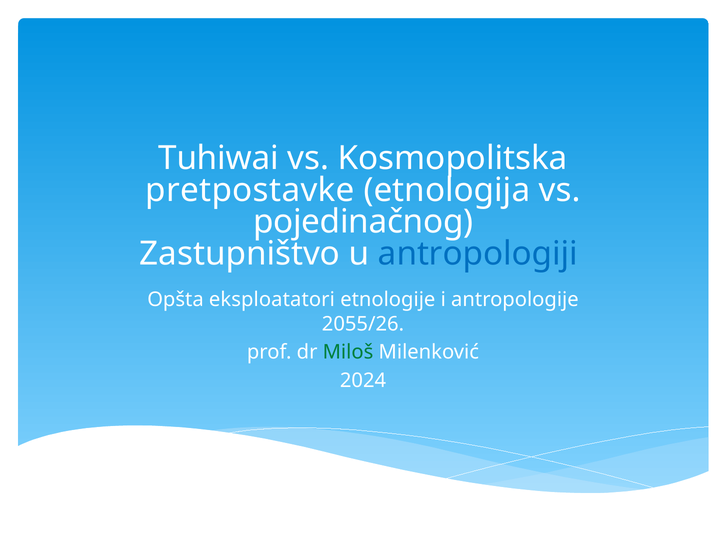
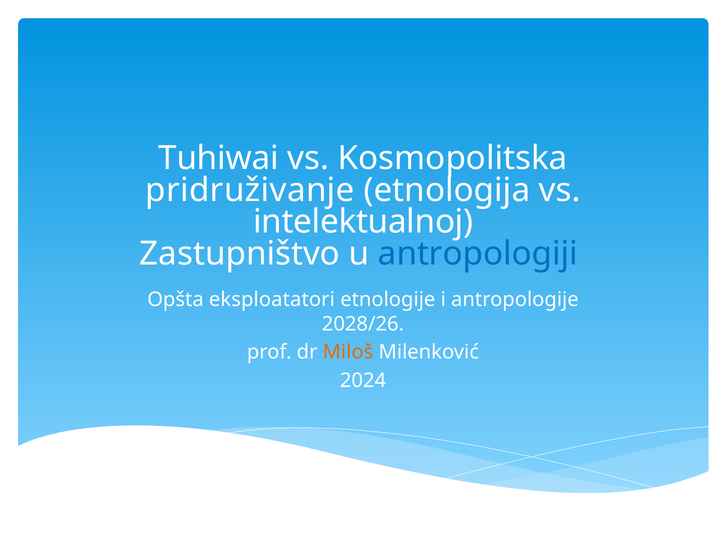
pretpostavke: pretpostavke -> pridruživanje (250, 190)
pojedinačnog: pojedinačnog -> intelektualnoj (363, 222)
2055/26: 2055/26 -> 2028/26 (363, 324)
Miloš colour: green -> orange (348, 352)
